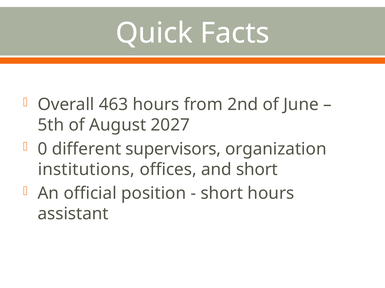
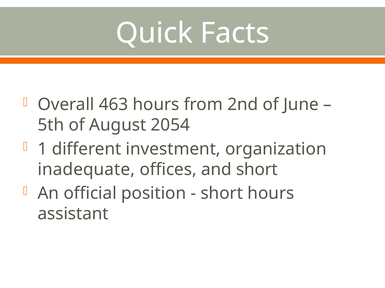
2027: 2027 -> 2054 (170, 125)
0: 0 -> 1 (42, 149)
supervisors: supervisors -> investment (173, 149)
institutions: institutions -> inadequate (86, 170)
